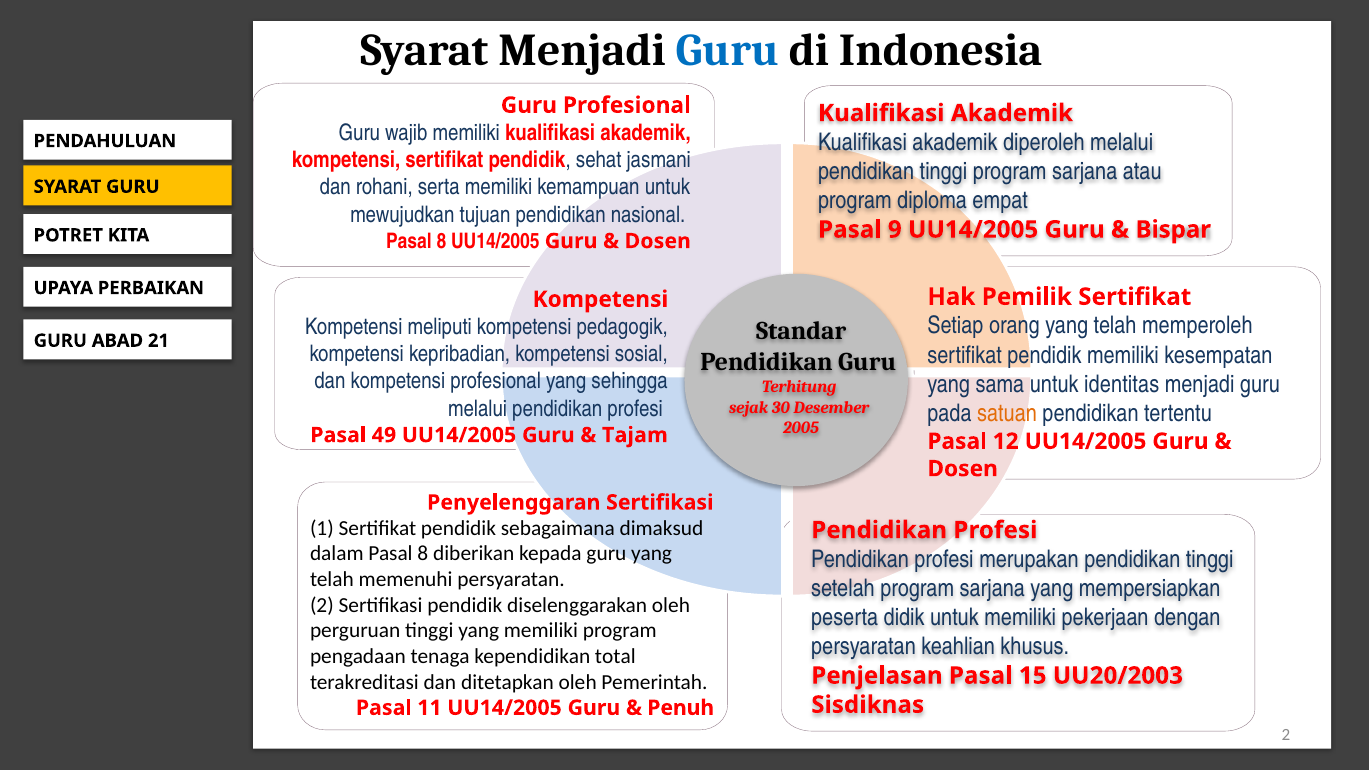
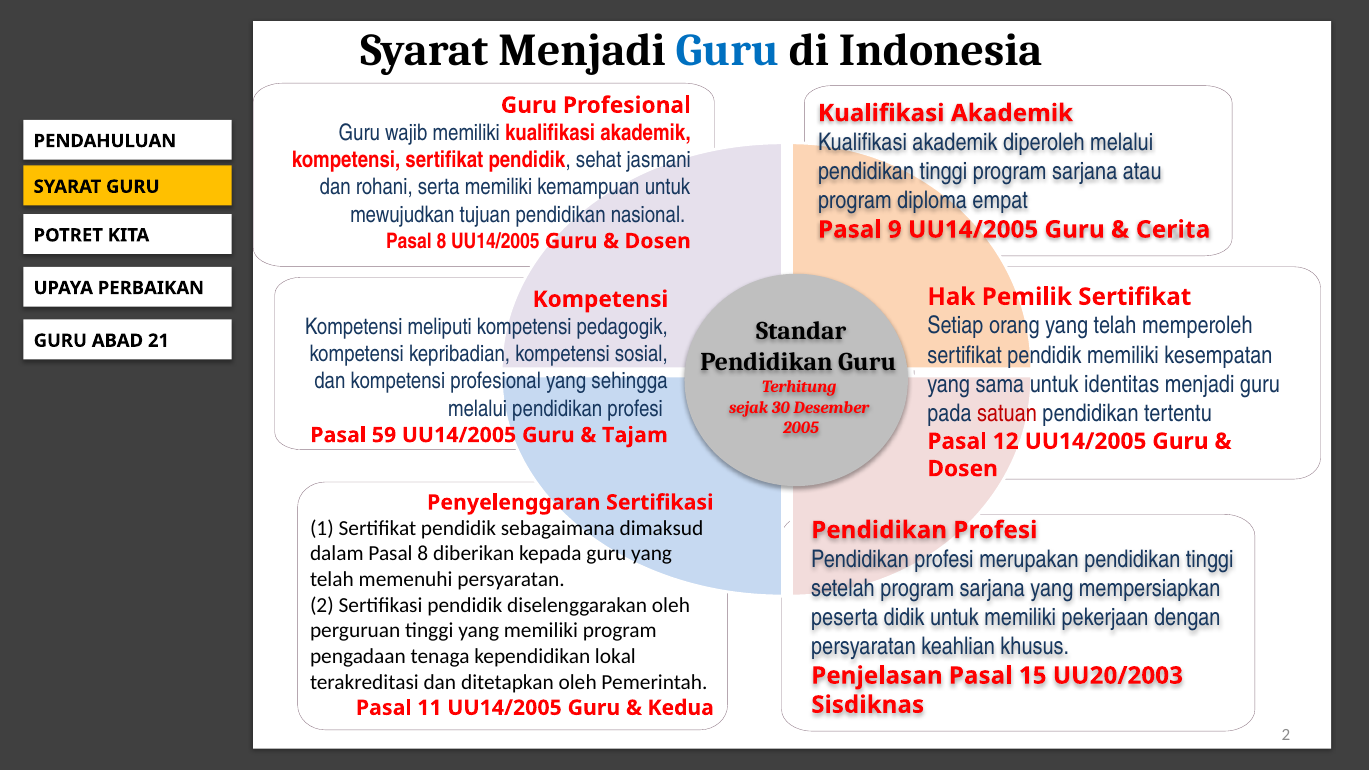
Bispar: Bispar -> Cerita (1173, 230)
satuan colour: orange -> red (1007, 413)
49: 49 -> 59 (384, 435)
total: total -> lokal (615, 657)
Penuh: Penuh -> Kedua (681, 708)
